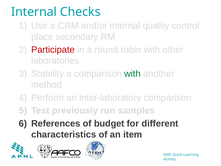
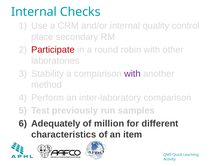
with colour: green -> purple (132, 74)
References: References -> Adequately (56, 123)
budget: budget -> million (109, 123)
